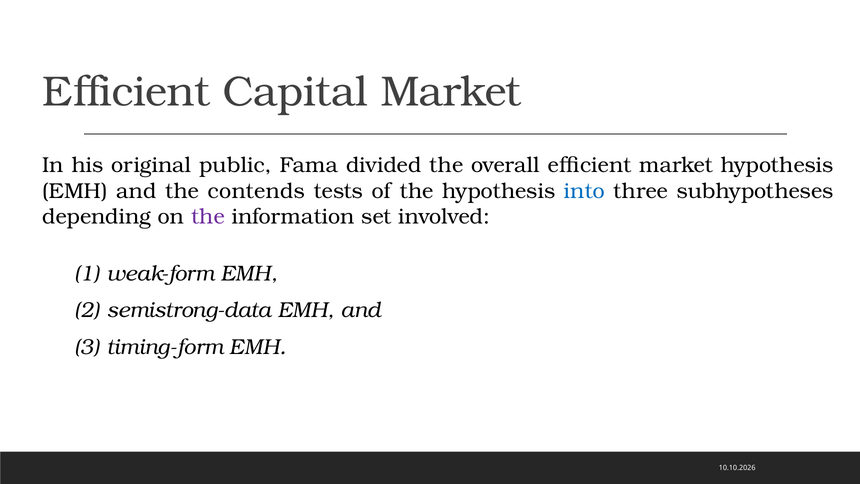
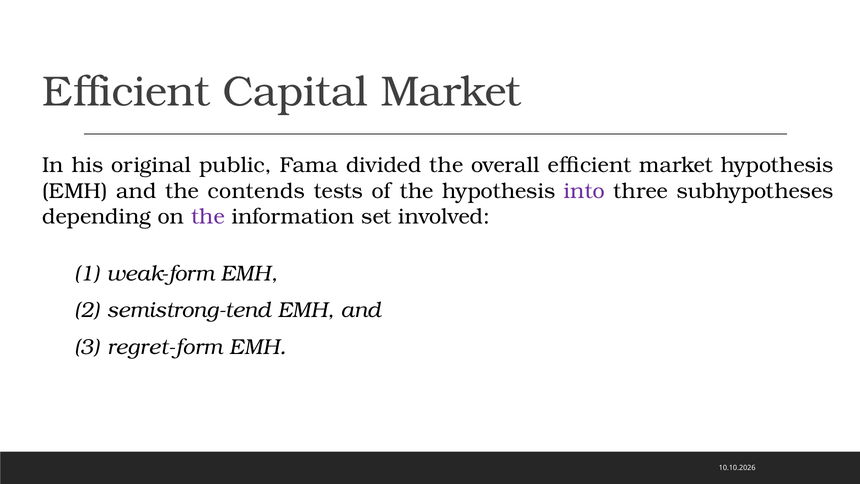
into colour: blue -> purple (584, 191)
semistrong-data: semistrong-data -> semistrong-tend (189, 310)
timing-form: timing-form -> regret-form (165, 347)
